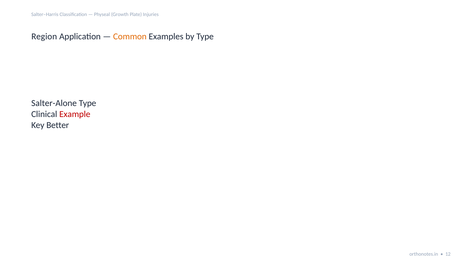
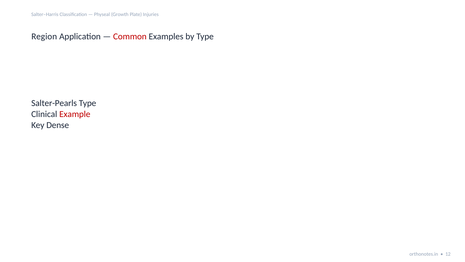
Common colour: orange -> red (130, 36)
Salter-Alone: Salter-Alone -> Salter-Pearls (54, 103)
Better: Better -> Dense (58, 125)
